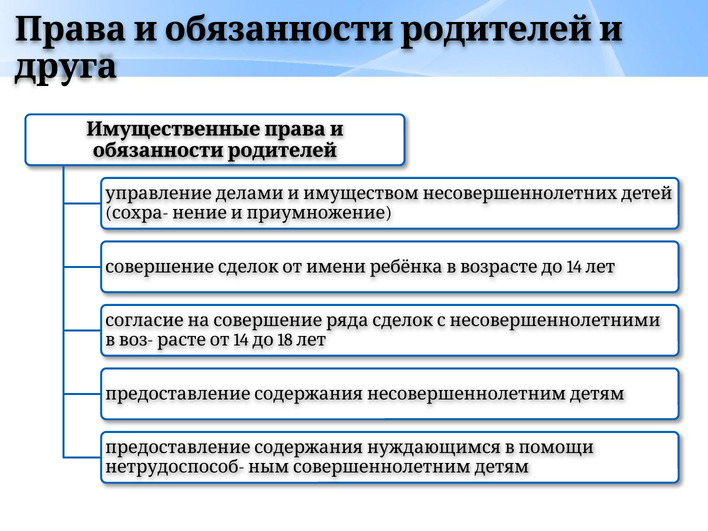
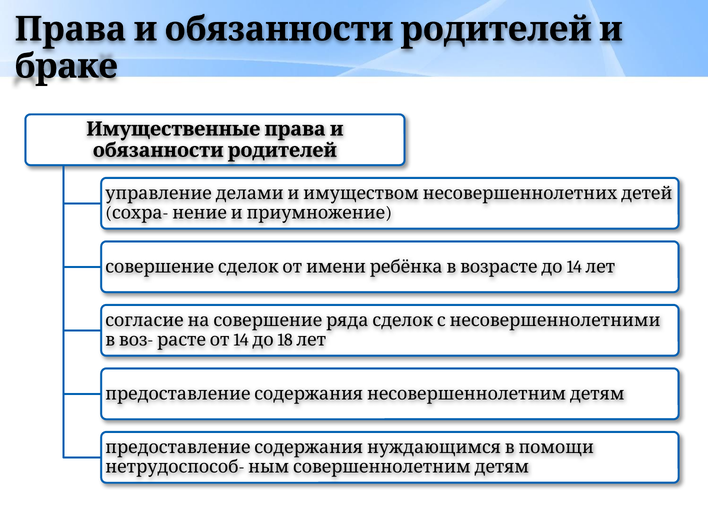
друга: друга -> браке (66, 66)
